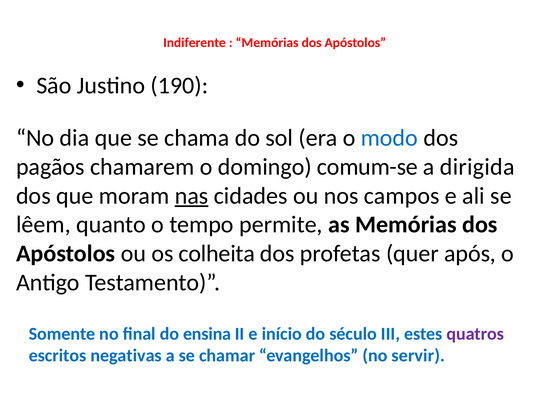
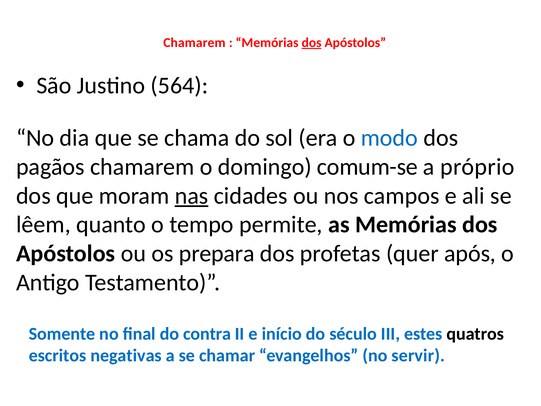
Indiferente: Indiferente -> Chamarem (194, 43)
dos underline: none -> present (312, 43)
190: 190 -> 564 (179, 85)
dirigida: dirigida -> próprio (477, 167)
colheita: colheita -> prepara (217, 253)
ensina: ensina -> contra (207, 334)
quatros colour: purple -> black (475, 334)
